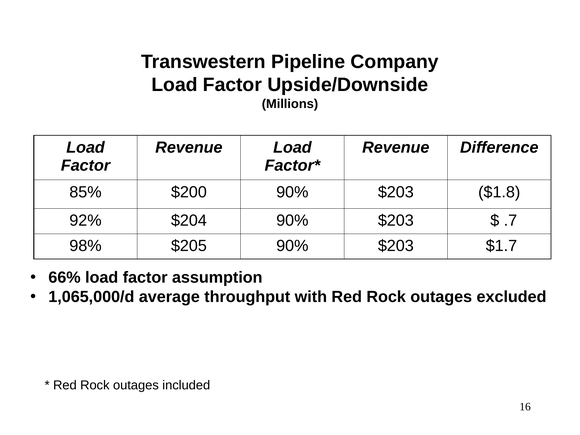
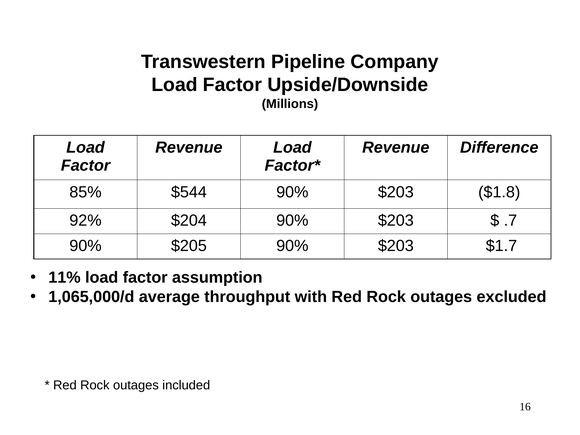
$200: $200 -> $544 (189, 192)
98%: 98% -> 90% (86, 246)
66%: 66% -> 11% (65, 278)
